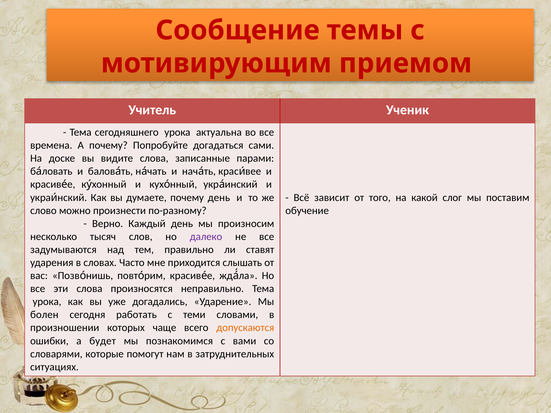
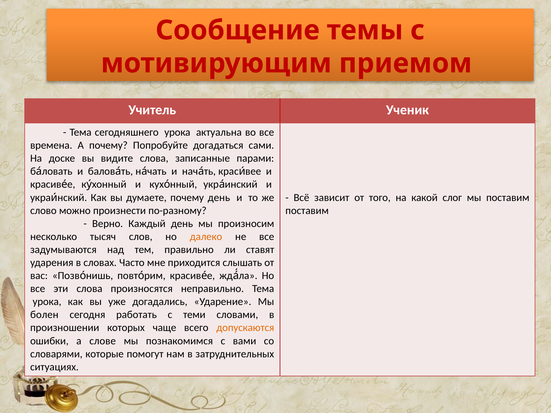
обучение: обучение -> поставим (307, 211)
далеко colour: purple -> orange (206, 237)
будет: будет -> слове (103, 341)
